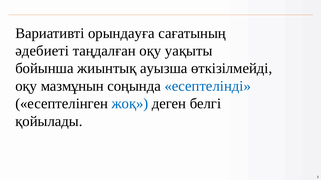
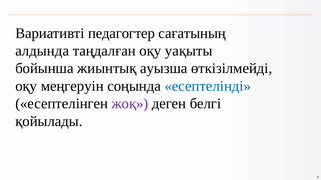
орындауға: орындауға -> педагогтер (121, 33)
әдебиеті: әдебиеті -> алдында (42, 51)
мазмұнын: мазмұнын -> меңгеруін (72, 86)
жоқ colour: blue -> purple (130, 104)
